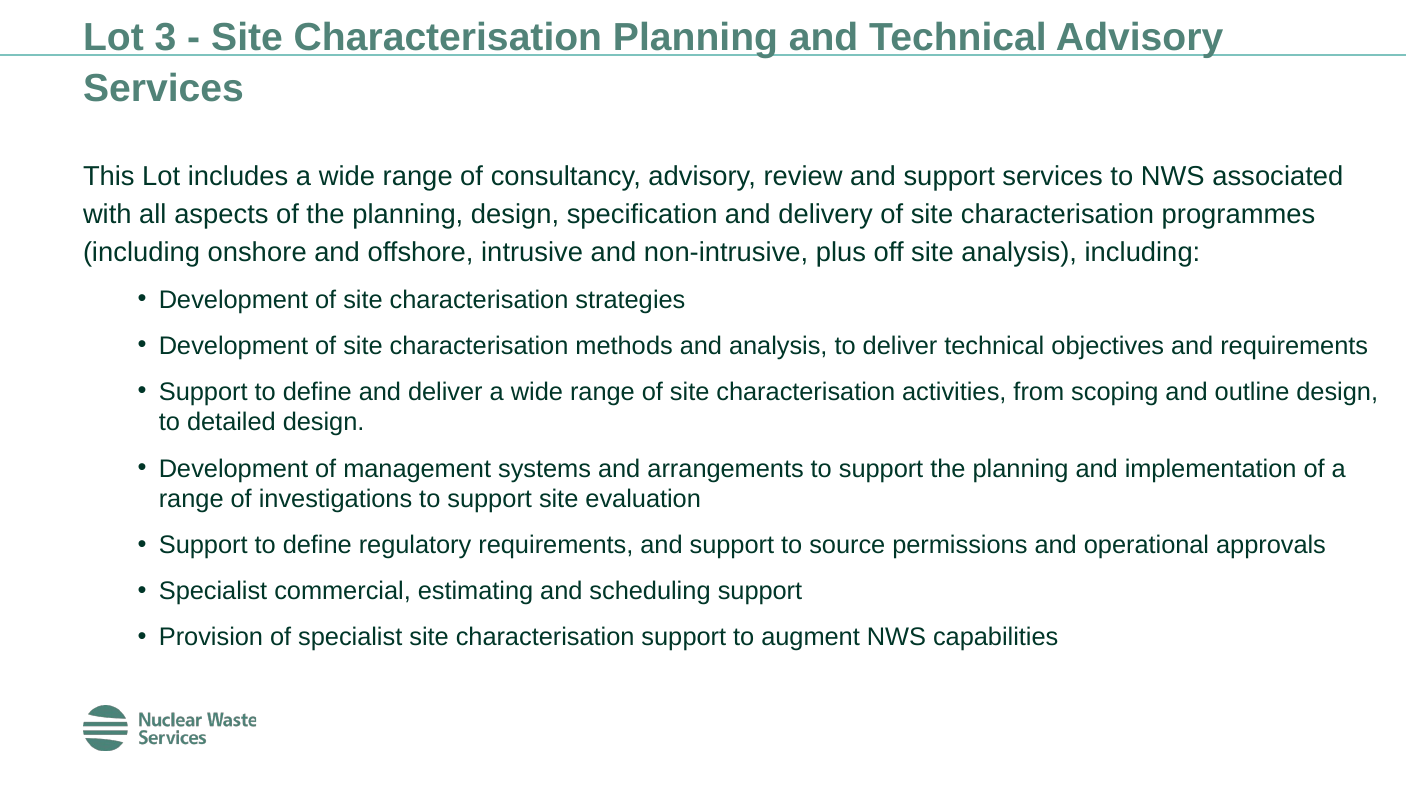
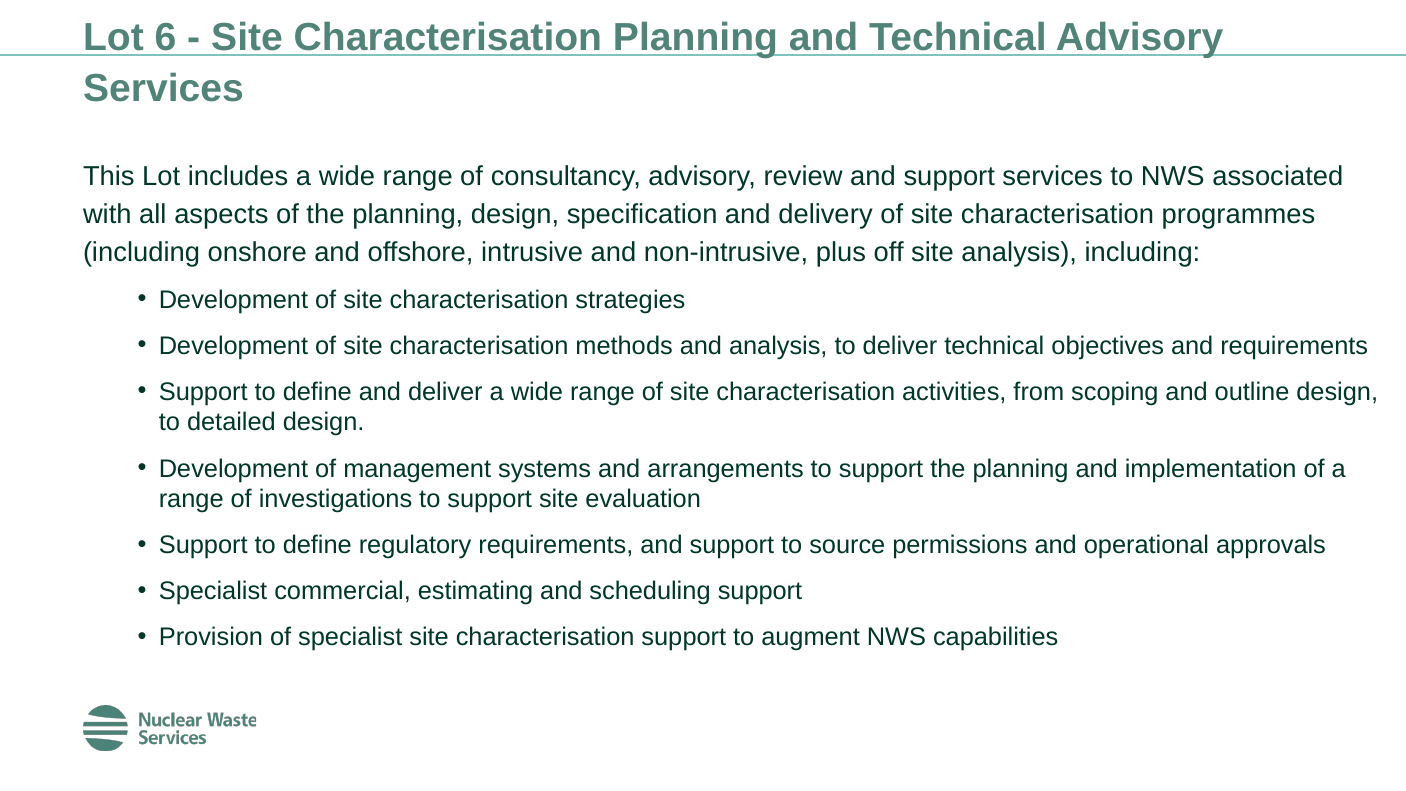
3: 3 -> 6 (165, 38)
